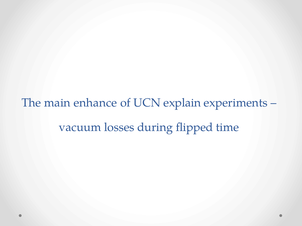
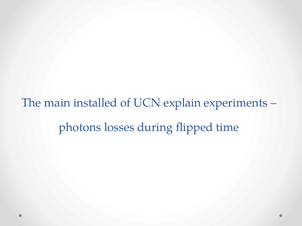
enhance: enhance -> installed (95, 103)
vacuum: vacuum -> photons (80, 127)
